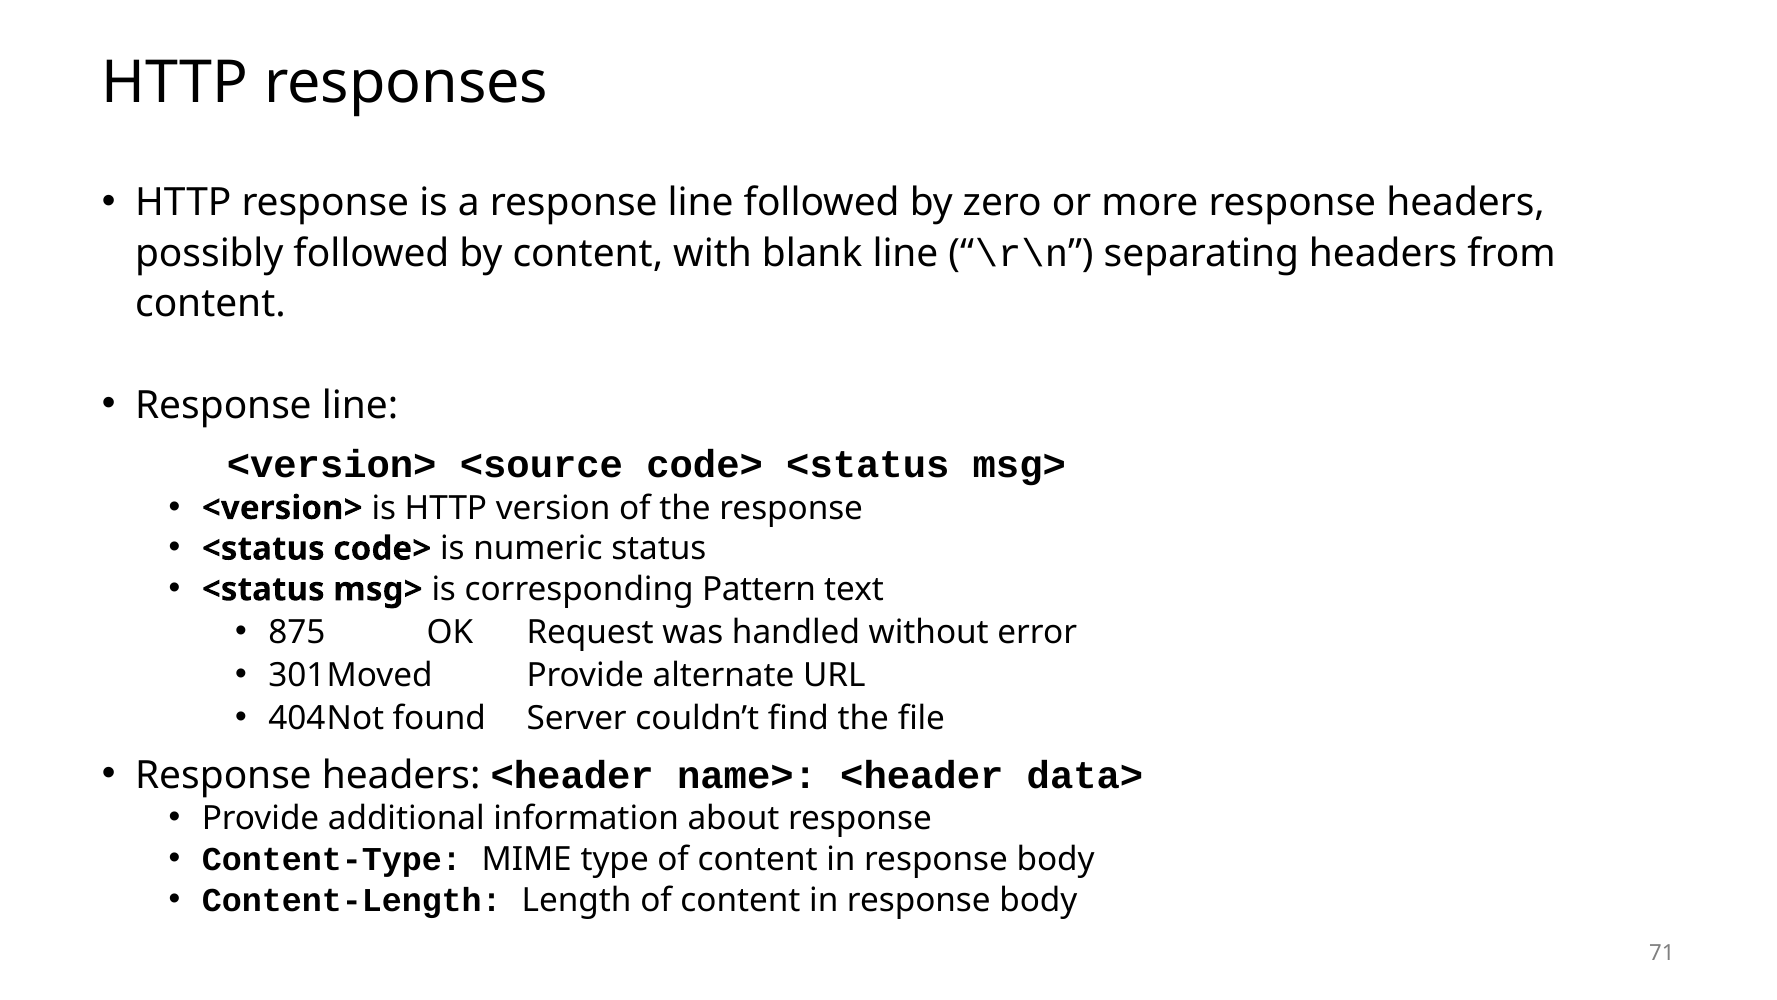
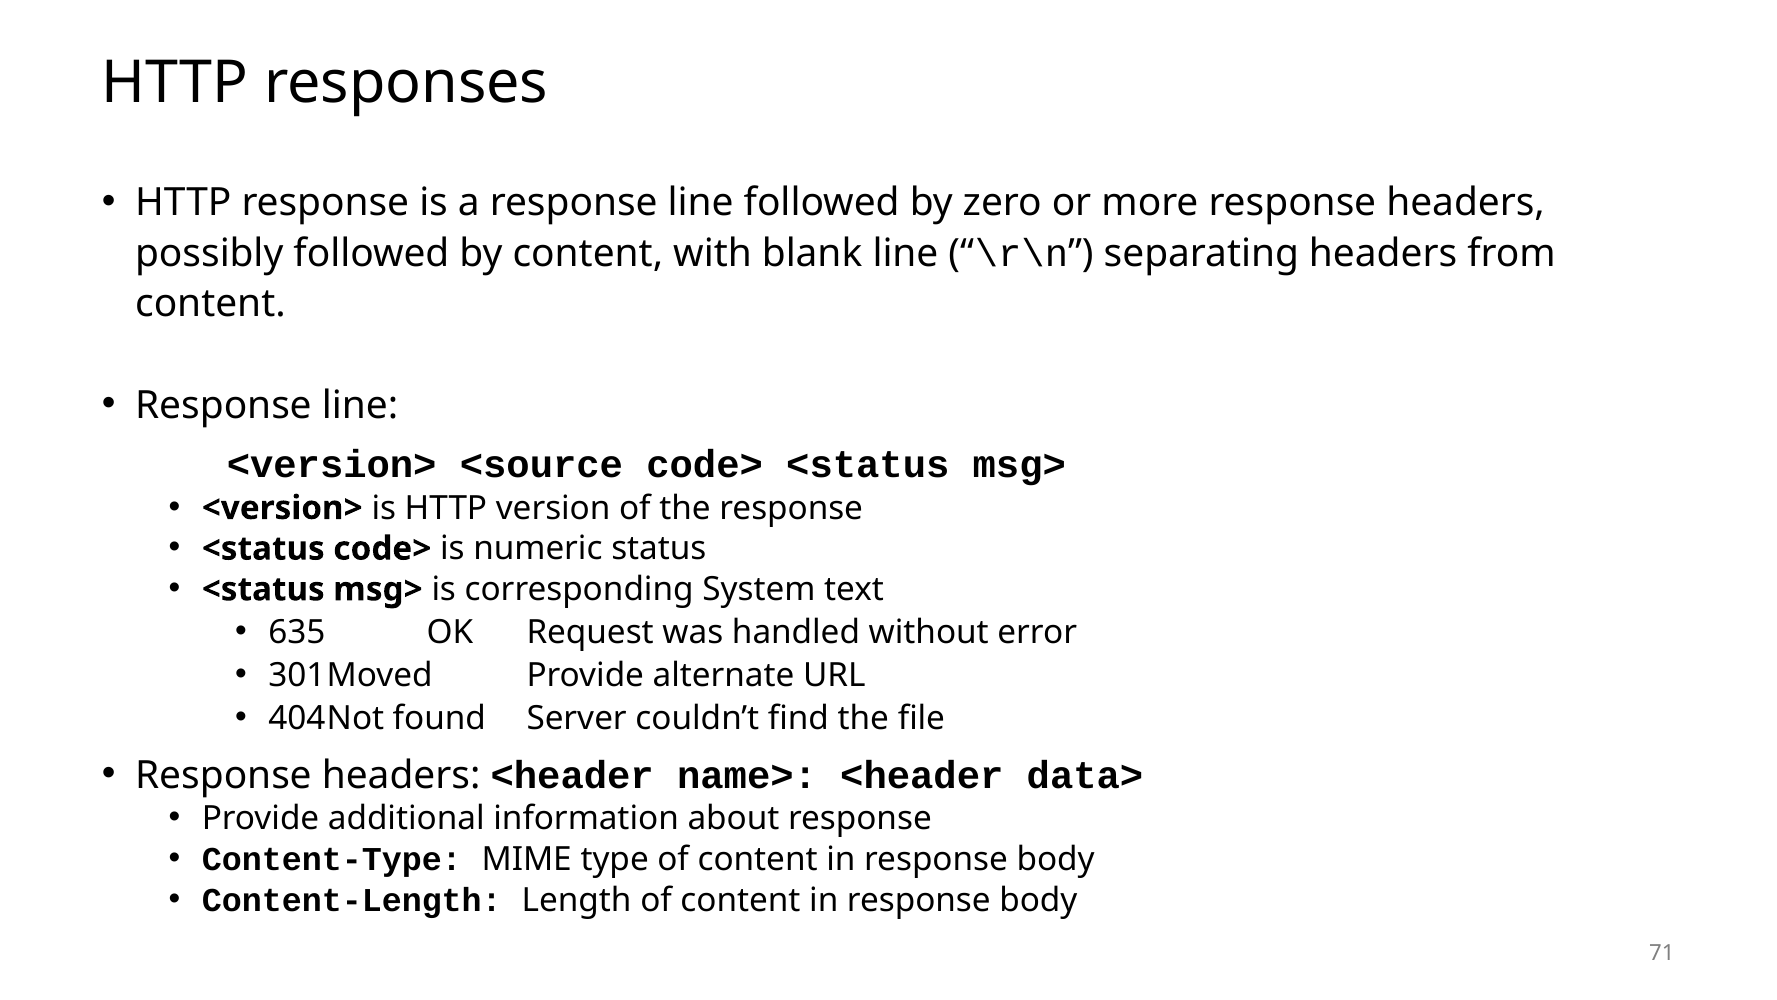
Pattern: Pattern -> System (759, 589)
875: 875 -> 635 (297, 632)
